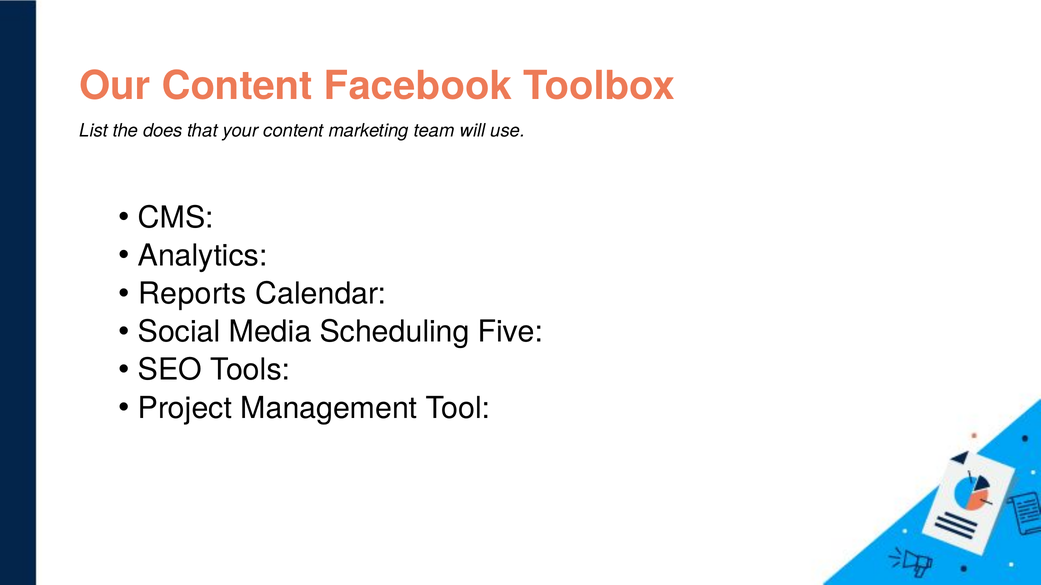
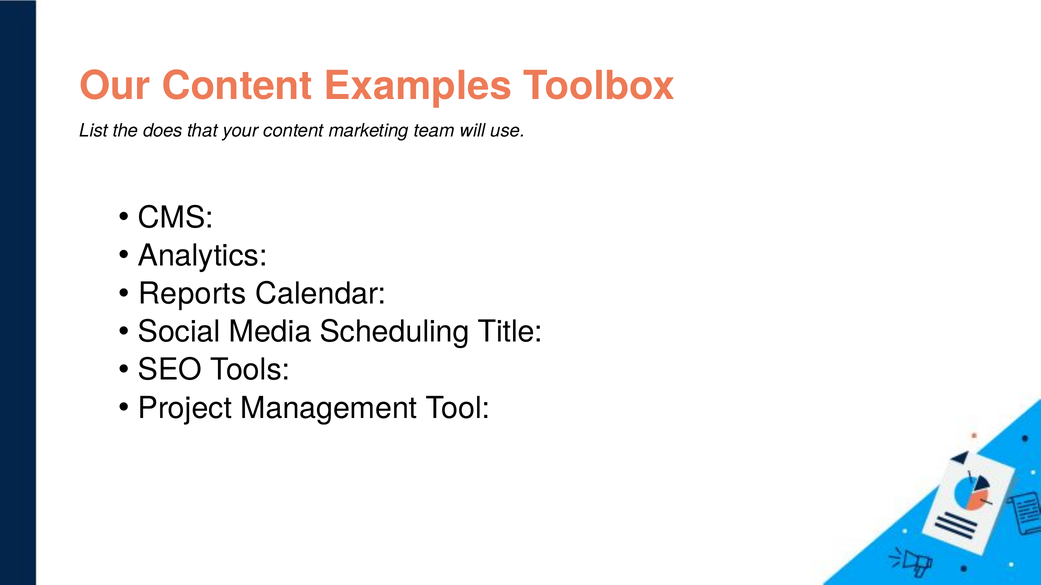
Facebook: Facebook -> Examples (418, 86)
Five: Five -> Title (510, 332)
